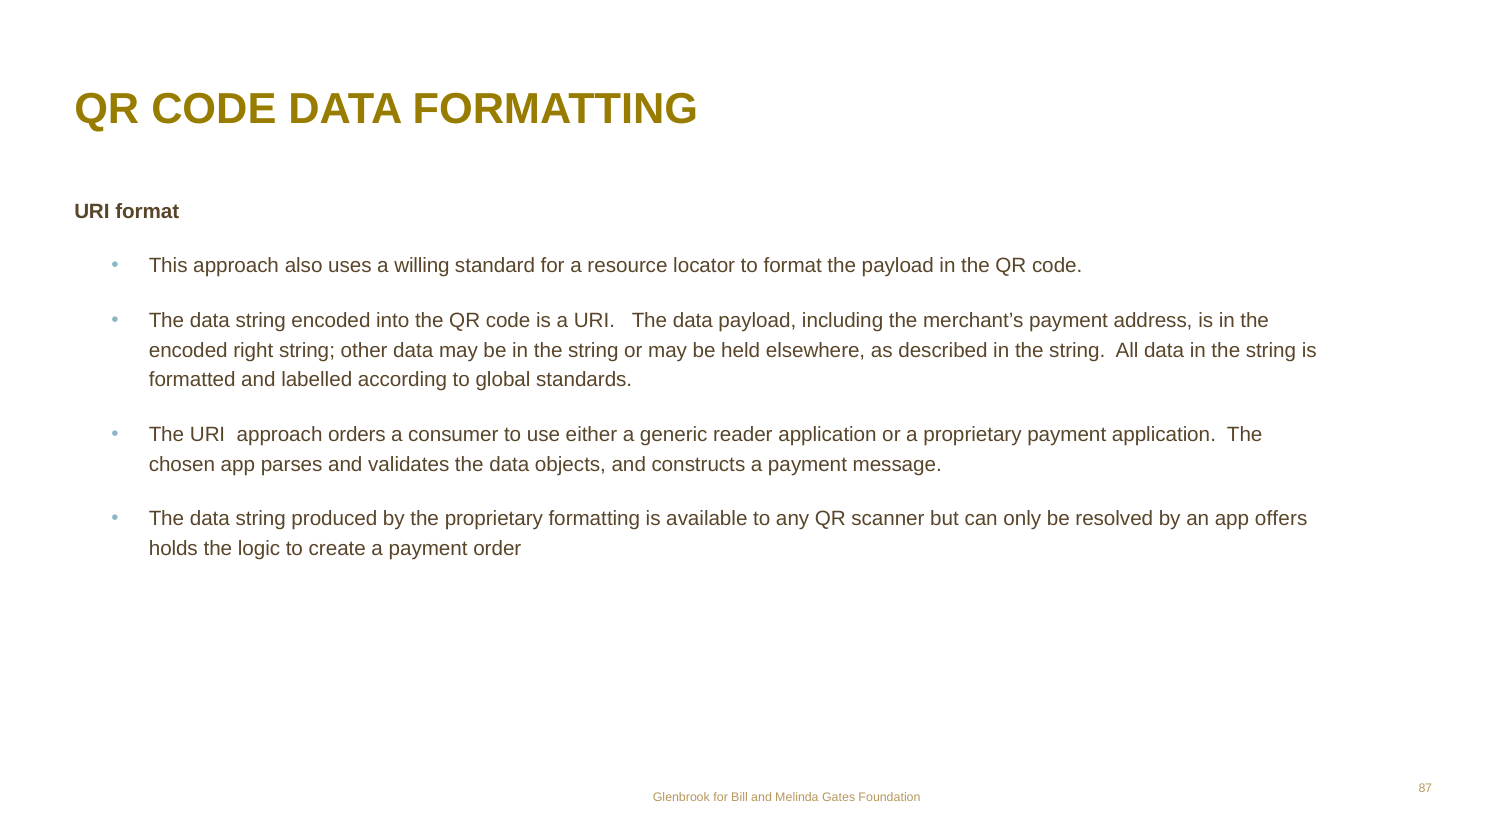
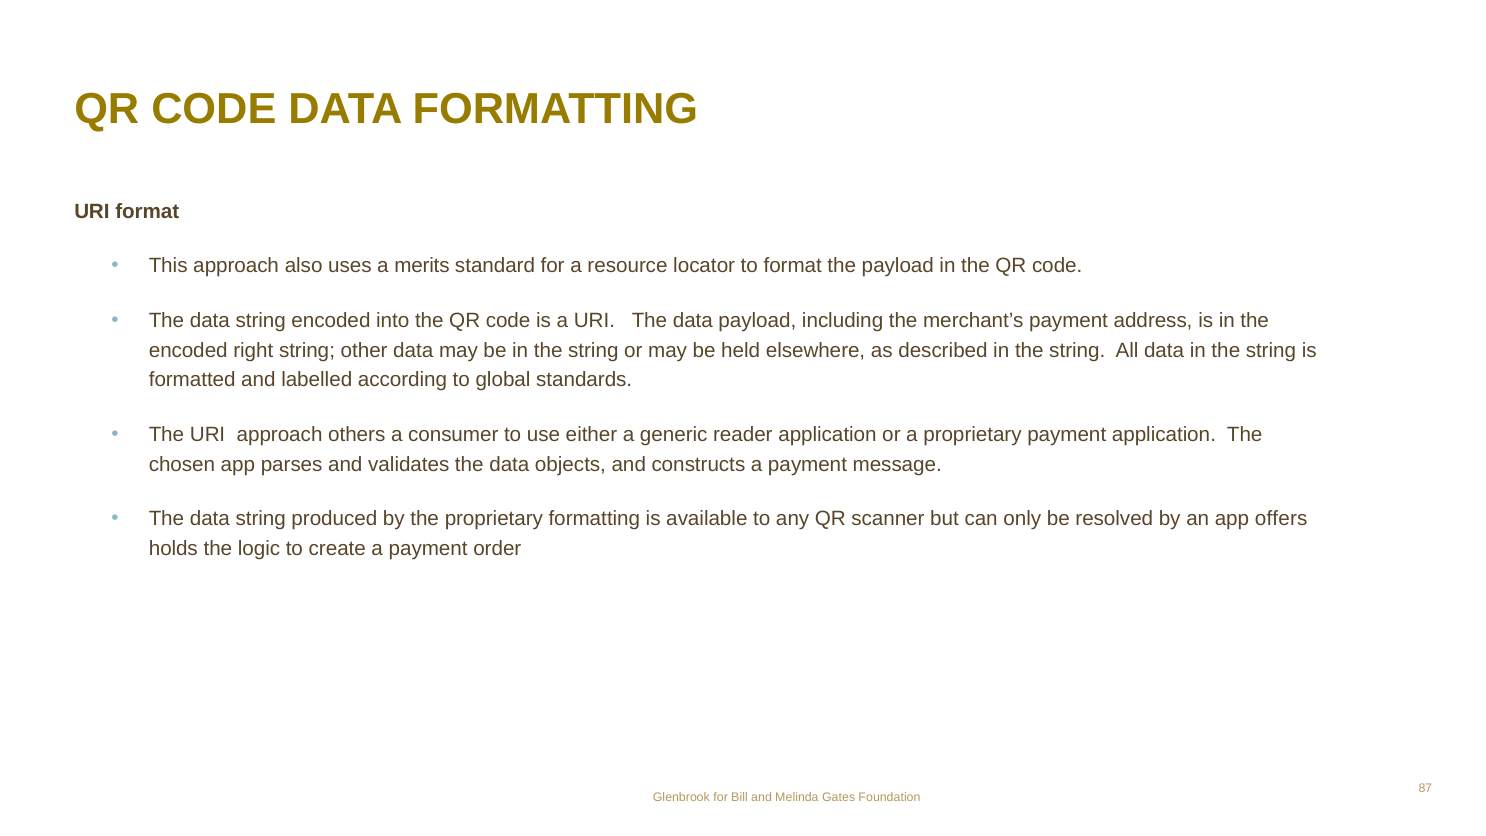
willing: willing -> merits (422, 266)
orders: orders -> others (357, 435)
